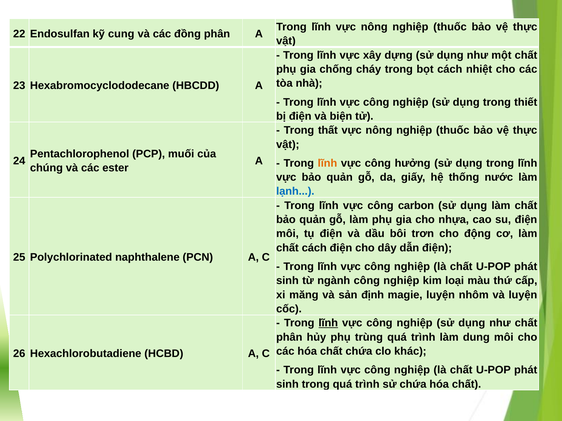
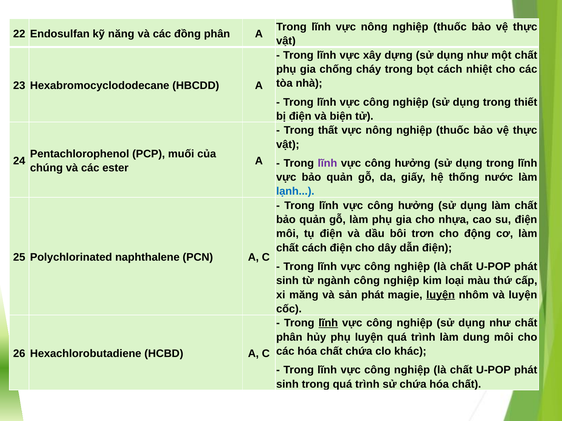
cung: cung -> năng (121, 34)
lĩnh colour: orange -> purple (327, 163)
carbon: carbon -> hưởng (416, 206)
sản định: định -> phát (373, 295)
luyện underline: none -> present (441, 295)
phụ trùng: trùng -> luyện (369, 338)
